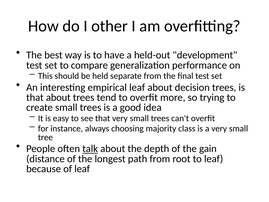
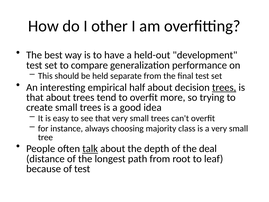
empirical leaf: leaf -> half (137, 87)
trees underline: none -> present (224, 87)
gain: gain -> deal (208, 149)
of leaf: leaf -> test (82, 169)
